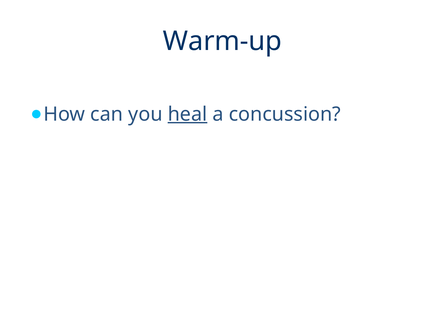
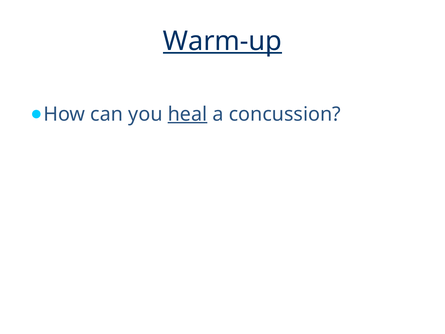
Warm-up underline: none -> present (222, 41)
